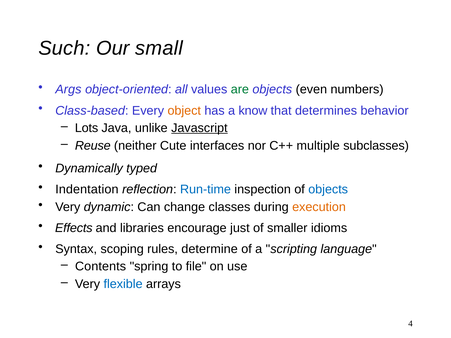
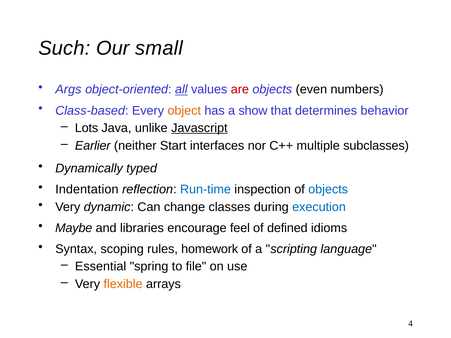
all underline: none -> present (181, 90)
are colour: green -> red (240, 90)
know: know -> show (253, 111)
Reuse: Reuse -> Earlier (93, 146)
Cute: Cute -> Start (173, 146)
execution colour: orange -> blue (319, 207)
Effects: Effects -> Maybe (74, 228)
just: just -> feel (240, 228)
smaller: smaller -> defined (287, 228)
determine: determine -> homework (210, 249)
Contents: Contents -> Essential (101, 267)
flexible colour: blue -> orange (123, 284)
